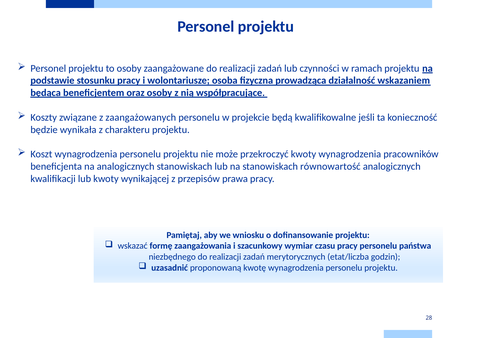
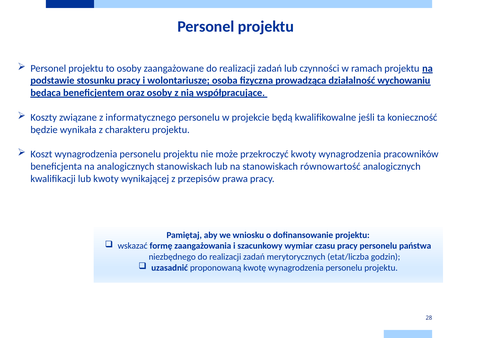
wskazaniem: wskazaniem -> wychowaniu (404, 81)
zaangażowanych: zaangażowanych -> informatycznego (141, 117)
